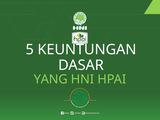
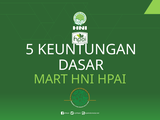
YANG: YANG -> MART (51, 79)
